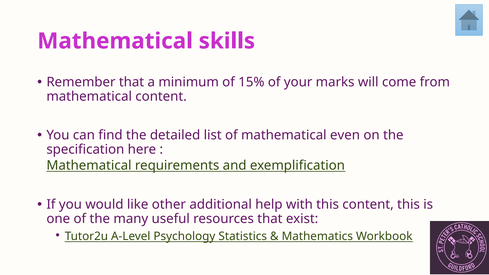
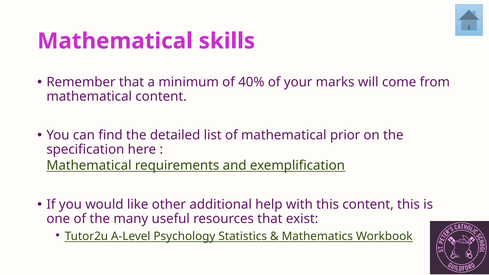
15%: 15% -> 40% (251, 82)
even: even -> prior (345, 135)
